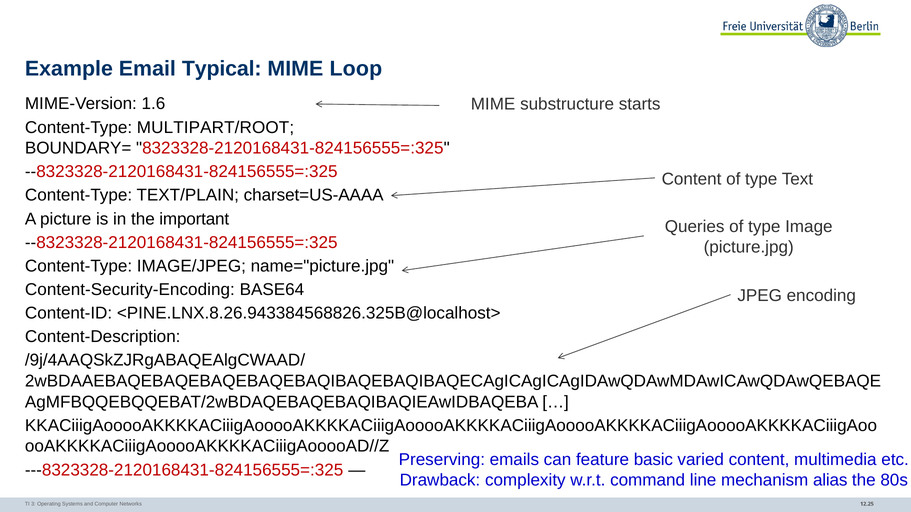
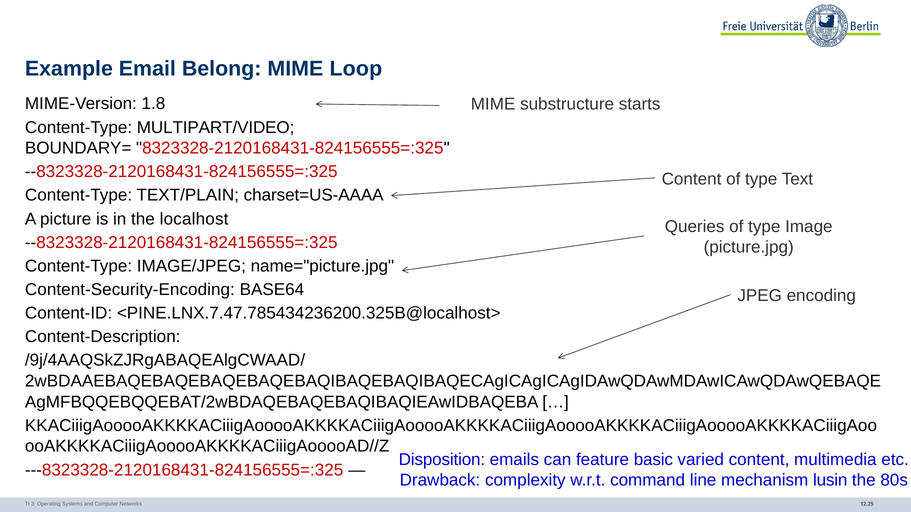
Typical: Typical -> Belong (222, 69)
1.6: 1.6 -> 1.8 (153, 104)
MULTIPART/ROOT: MULTIPART/ROOT -> MULTIPART/VIDEO (216, 127)
important: important -> localhost (194, 219)
<PINE.LNX.8.26.943384568826.325B@localhost>: <PINE.LNX.8.26.943384568826.325B@localhost> -> <PINE.LNX.7.47.785434236200.325B@localhost> (309, 313)
Preserving: Preserving -> Disposition (442, 460)
alias: alias -> lusin (830, 481)
